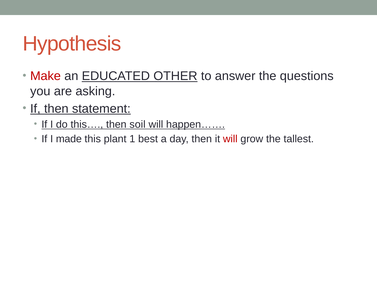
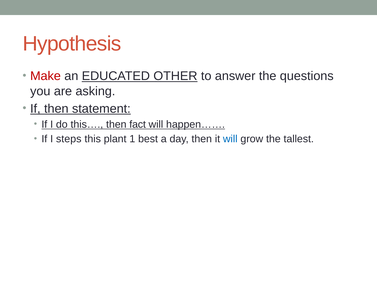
soil: soil -> fact (138, 125)
made: made -> steps (69, 139)
will colour: red -> blue (230, 139)
